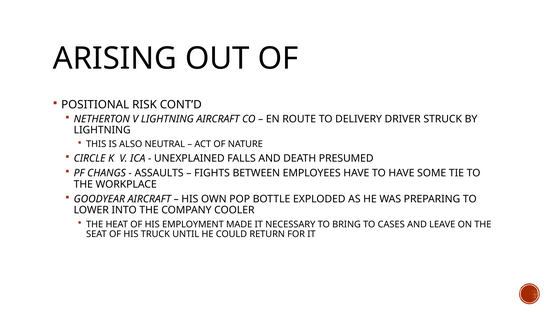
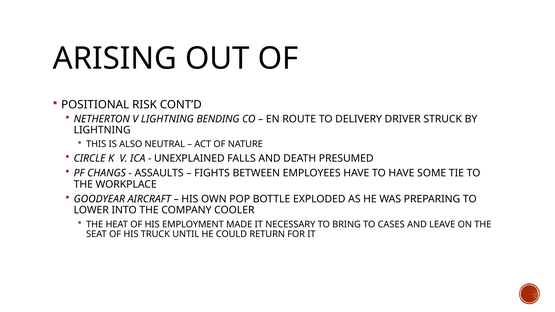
LIGHTNING AIRCRAFT: AIRCRAFT -> BENDING (218, 119)
